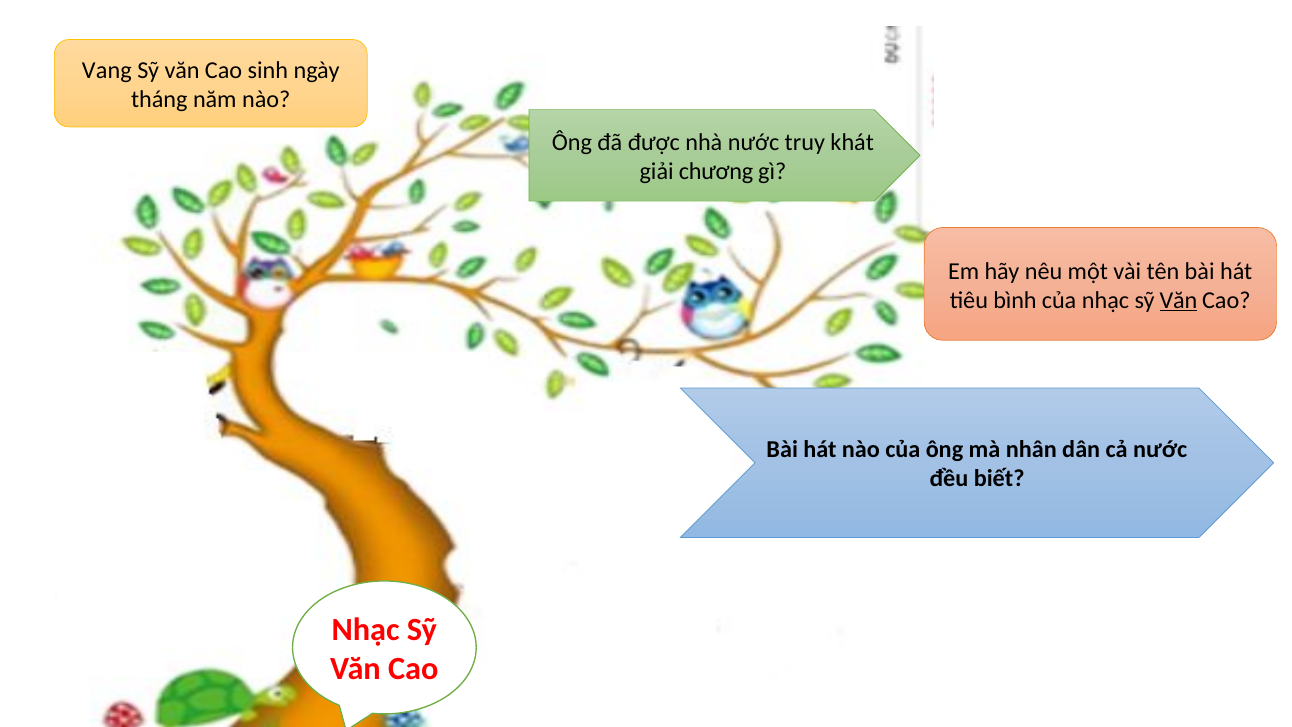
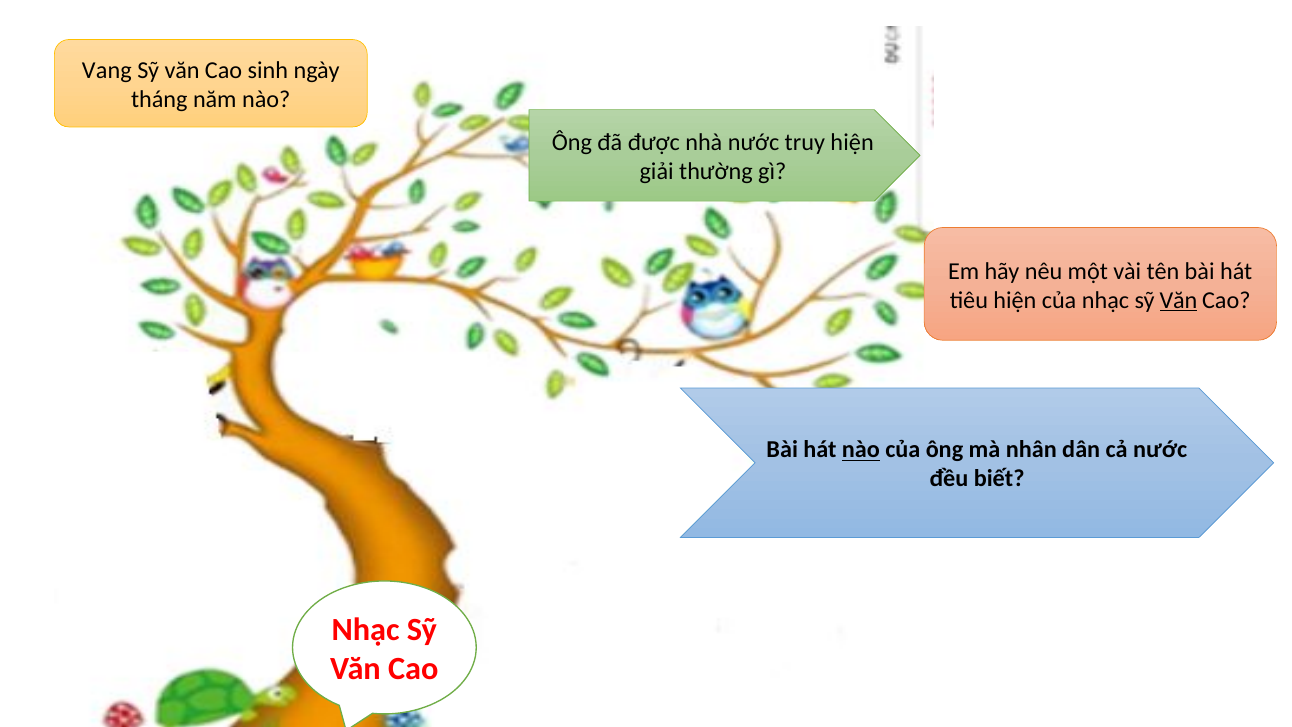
truy khát: khát -> hiện (852, 142)
chương: chương -> thường (716, 172)
tiêu bình: bình -> hiện (1015, 300)
nào underline: none -> present (861, 450)
